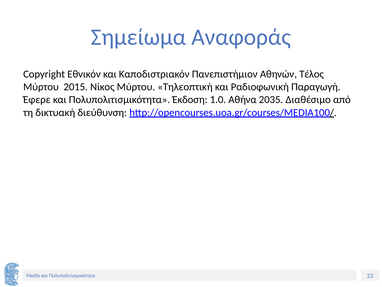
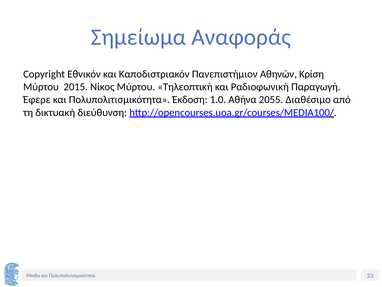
Τέλος: Τέλος -> Κρίση (312, 74)
2035: 2035 -> 2055 (271, 100)
